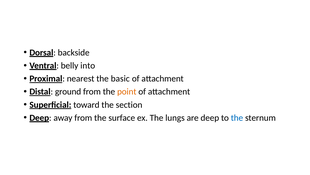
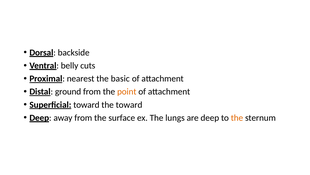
into: into -> cuts (88, 65)
the section: section -> toward (129, 104)
the colour: blue -> orange (237, 117)
